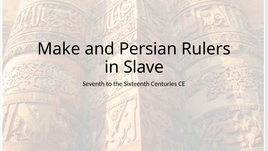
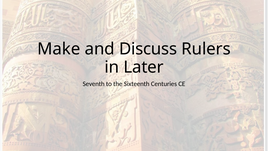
Persian: Persian -> Discuss (148, 49)
Slave: Slave -> Later (144, 67)
